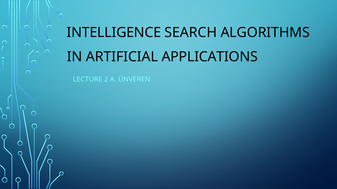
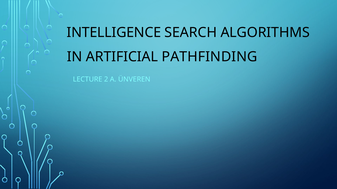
APPLICATIONS: APPLICATIONS -> PATHFINDING (210, 57)
